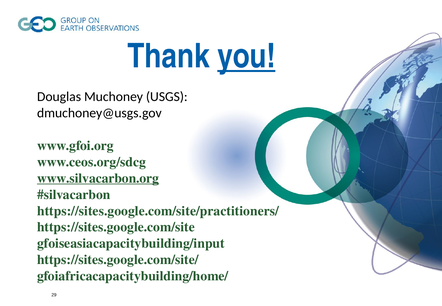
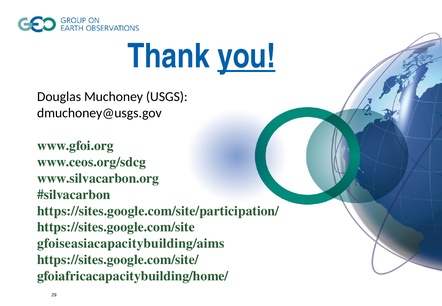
www.silvacarbon.org underline: present -> none (98, 178)
https://sites.google.com/site/practitioners/: https://sites.google.com/site/practitioners/ -> https://sites.google.com/site/participation/ (158, 211)
gfoiseasiacapacitybuilding/input: gfoiseasiacapacitybuilding/input -> gfoiseasiacapacitybuilding/aims (131, 243)
